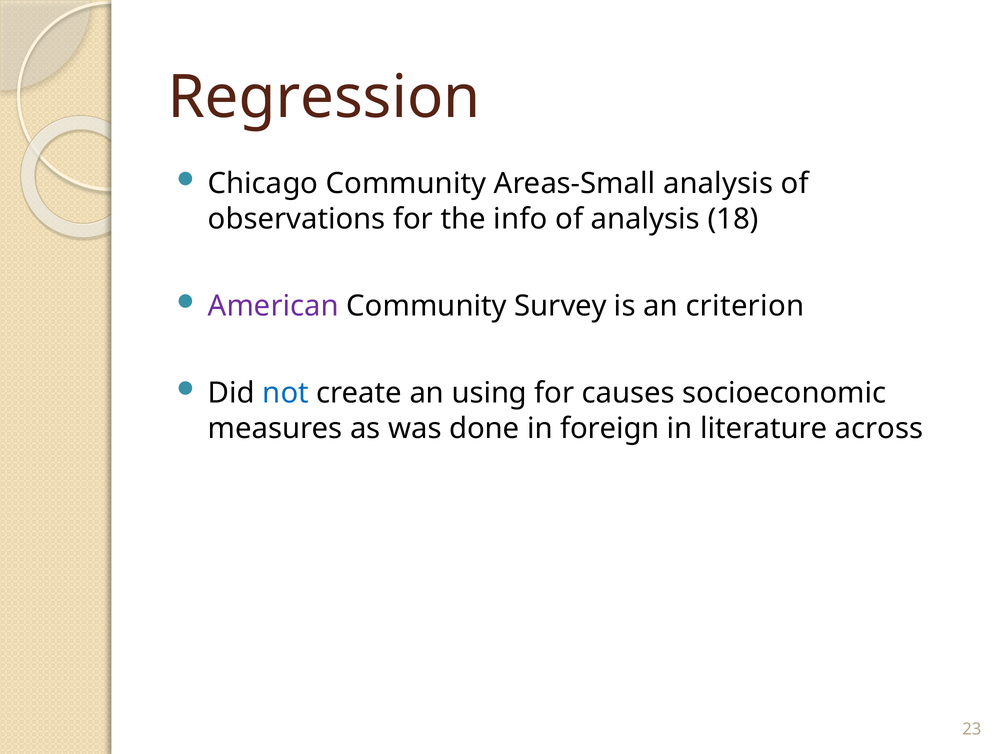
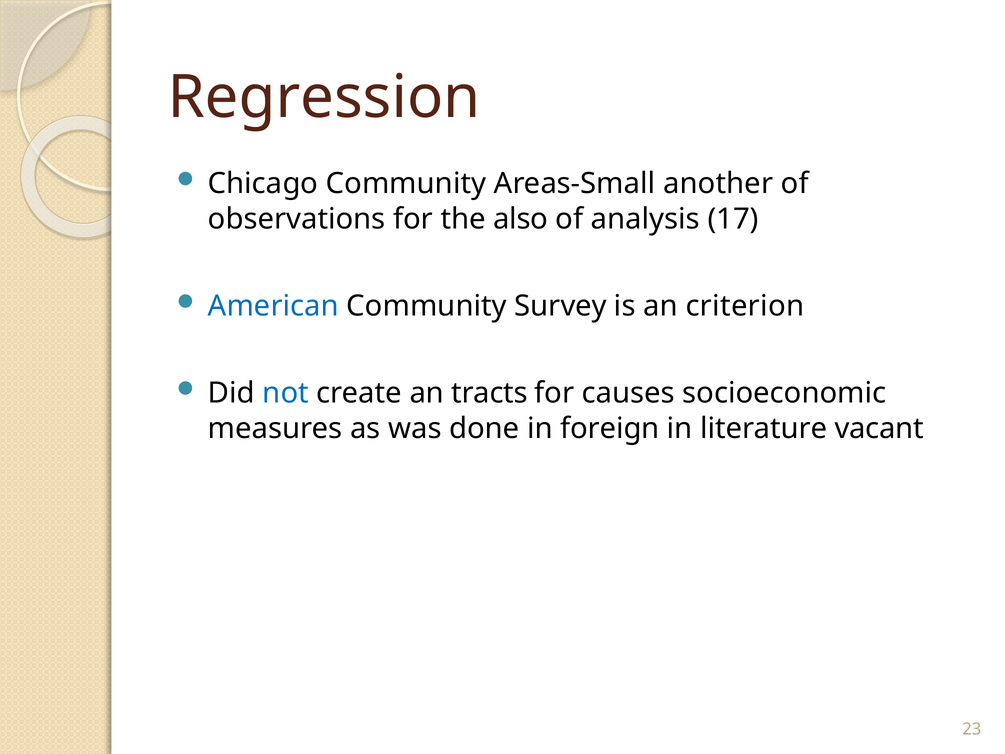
Areas-Small analysis: analysis -> another (718, 184)
info: info -> also (521, 219)
18: 18 -> 17 (733, 219)
American colour: purple -> blue (273, 306)
using: using -> tracts (489, 393)
across: across -> vacant (879, 428)
